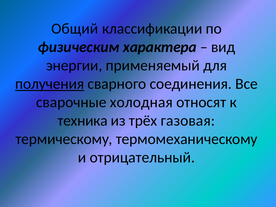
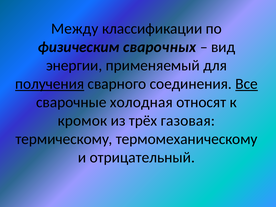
Общий: Общий -> Между (75, 29)
характера: характера -> сварочных (160, 47)
Все underline: none -> present (247, 84)
техника: техника -> кромок (82, 121)
